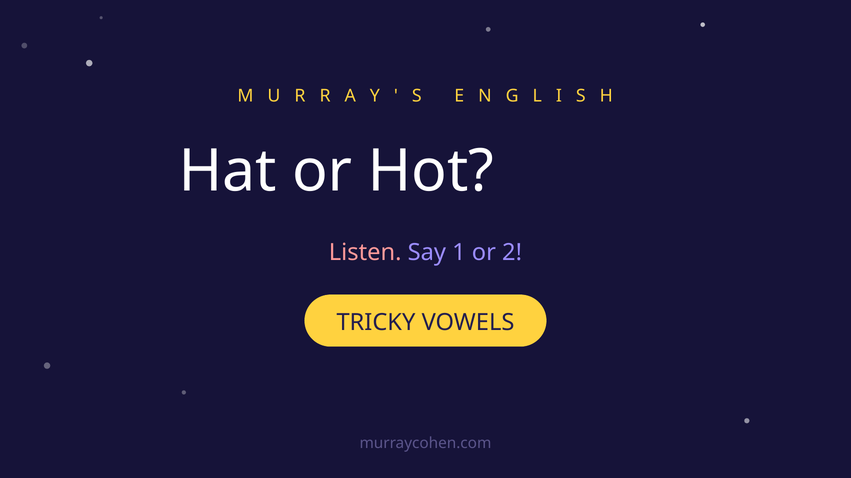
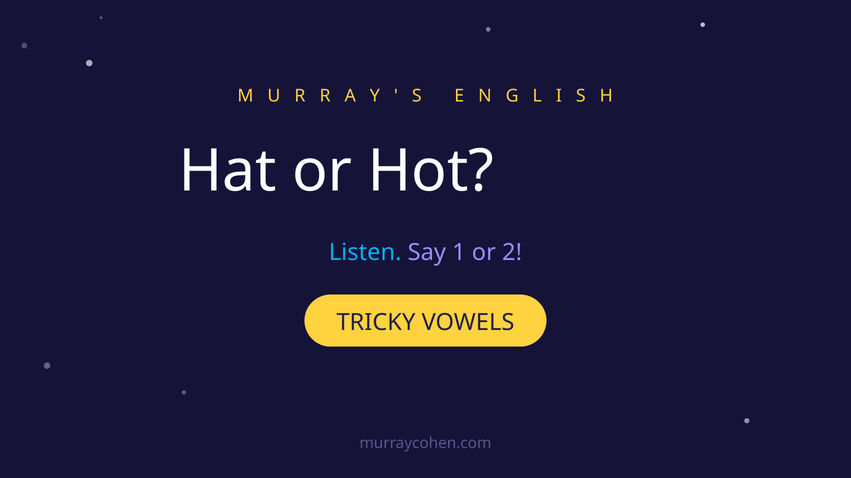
Listen colour: pink -> light blue (365, 253)
